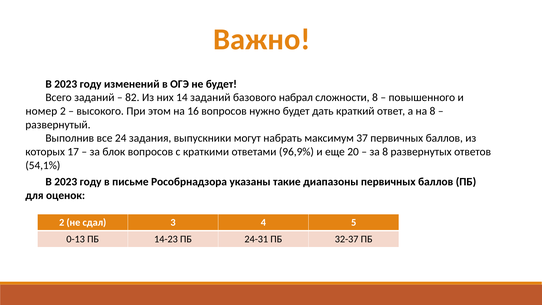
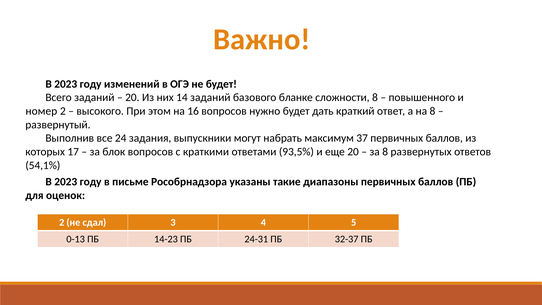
82: 82 -> 20 (132, 97)
набрал: набрал -> бланке (296, 97)
96,9%: 96,9% -> 93,5% (296, 152)
